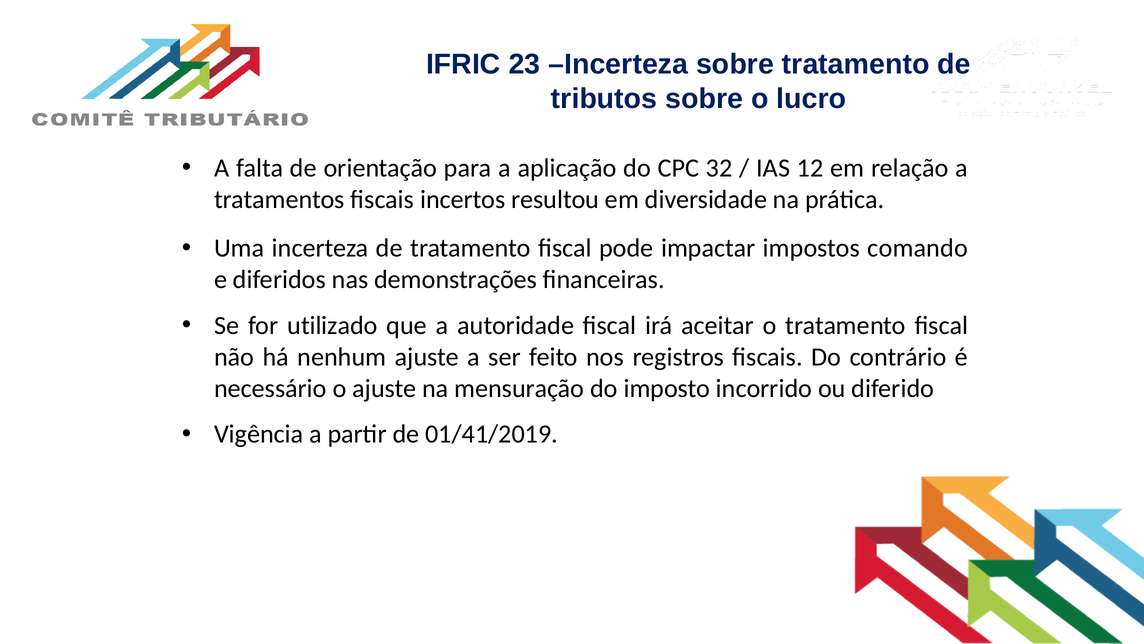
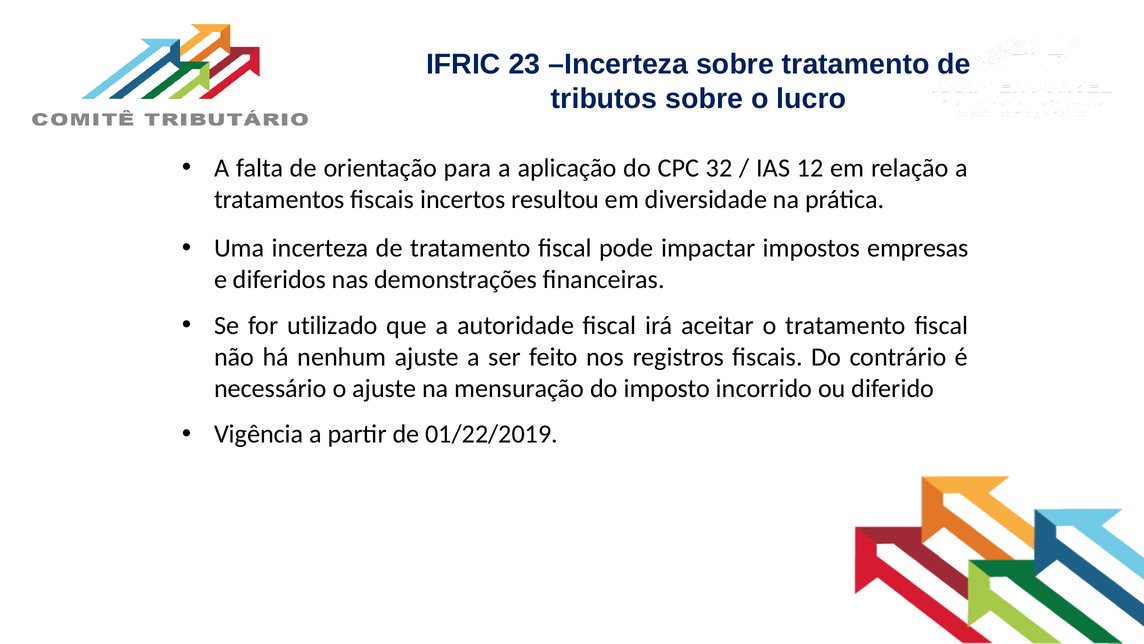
comando: comando -> empresas (918, 248)
01/41/2019: 01/41/2019 -> 01/22/2019 (492, 434)
